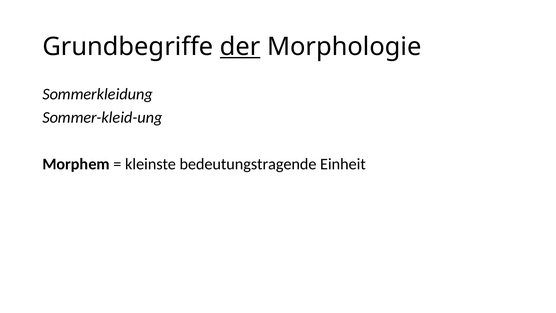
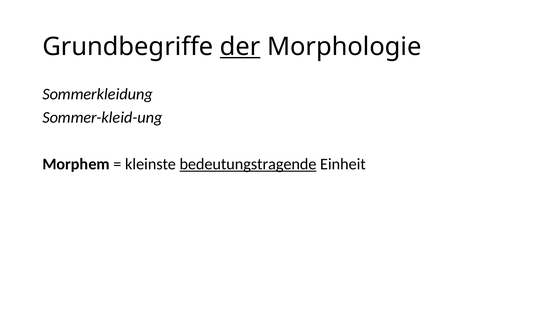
bedeutungstragende underline: none -> present (248, 164)
